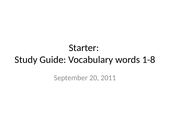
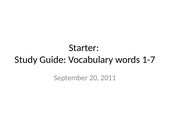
1-8: 1-8 -> 1-7 (149, 60)
